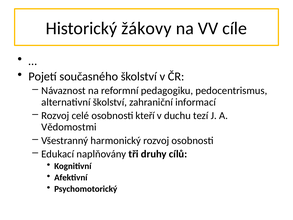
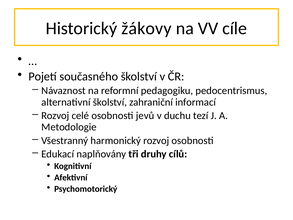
kteří: kteří -> jevů (145, 115)
Vědomostmi: Vědomostmi -> Metodologie (69, 127)
